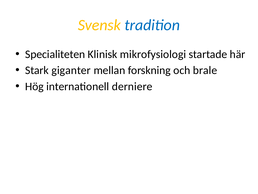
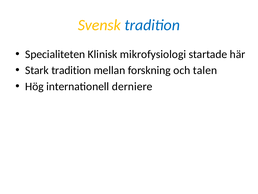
Stark giganter: giganter -> tradition (71, 70)
brale: brale -> talen (205, 70)
